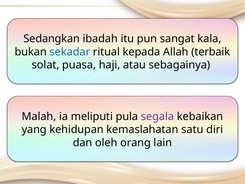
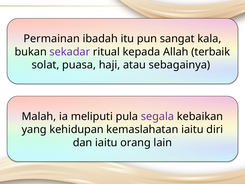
Sedangkan: Sedangkan -> Permainan (52, 39)
sekadar colour: blue -> purple (70, 52)
kemaslahatan satu: satu -> iaitu (192, 129)
dan oleh: oleh -> iaitu (106, 142)
